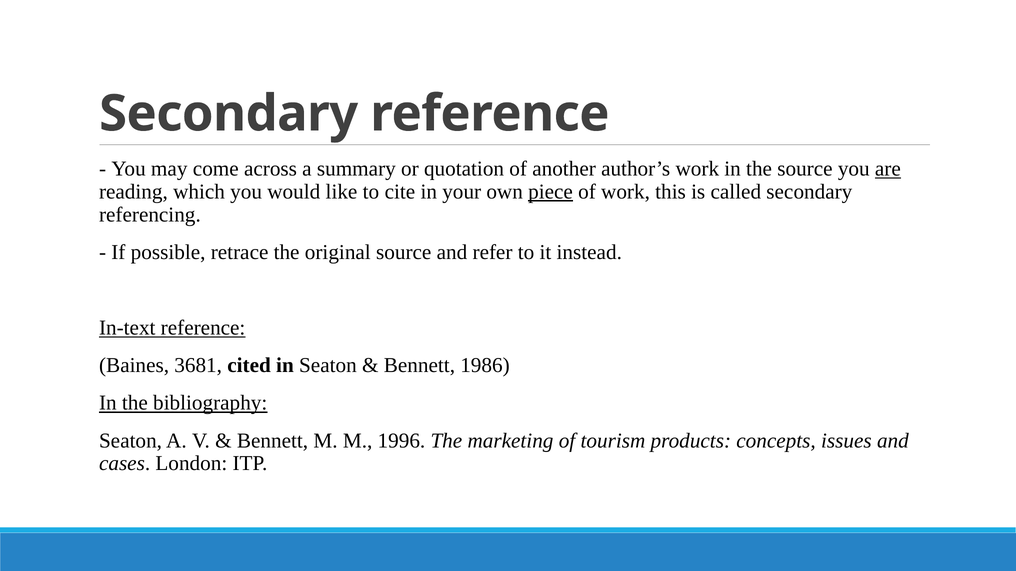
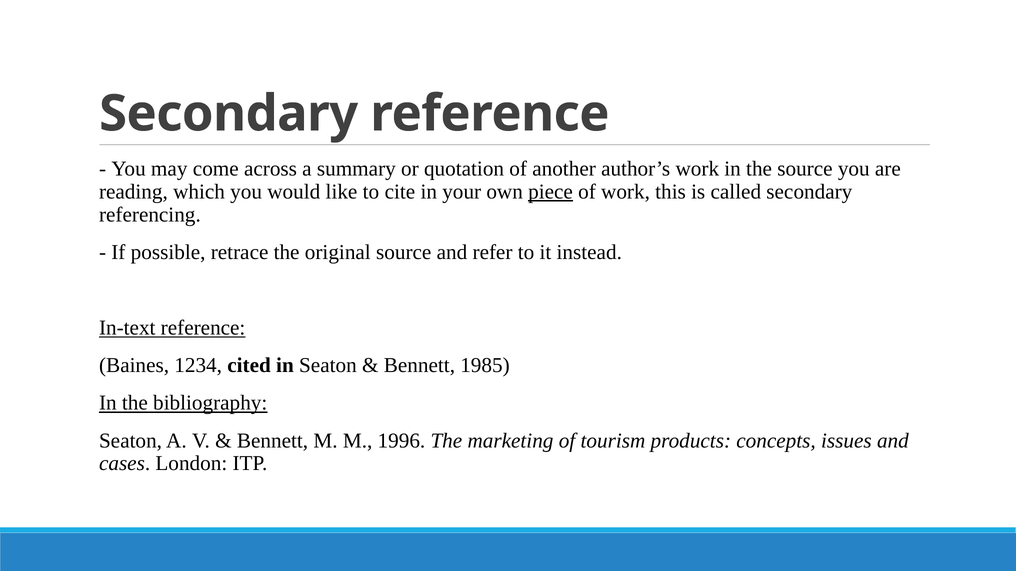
are underline: present -> none (888, 169)
3681: 3681 -> 1234 (198, 366)
1986: 1986 -> 1985 (485, 366)
